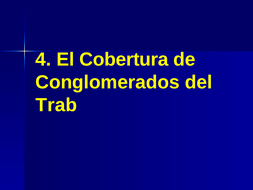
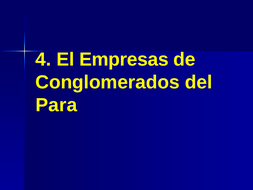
Cobertura: Cobertura -> Empresas (124, 59)
Trab: Trab -> Para (56, 105)
